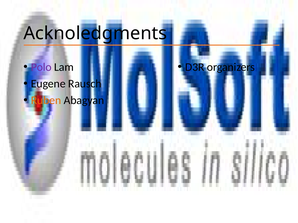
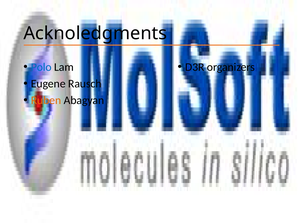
Polo colour: purple -> blue (41, 67)
